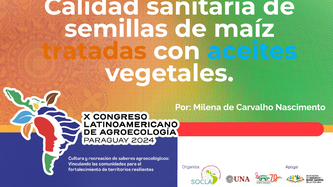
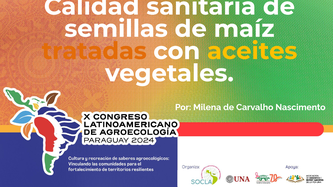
aceites colour: light blue -> yellow (252, 51)
